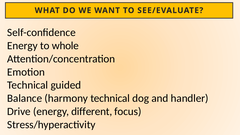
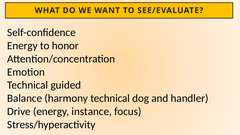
whole: whole -> honor (65, 46)
different: different -> instance (92, 112)
